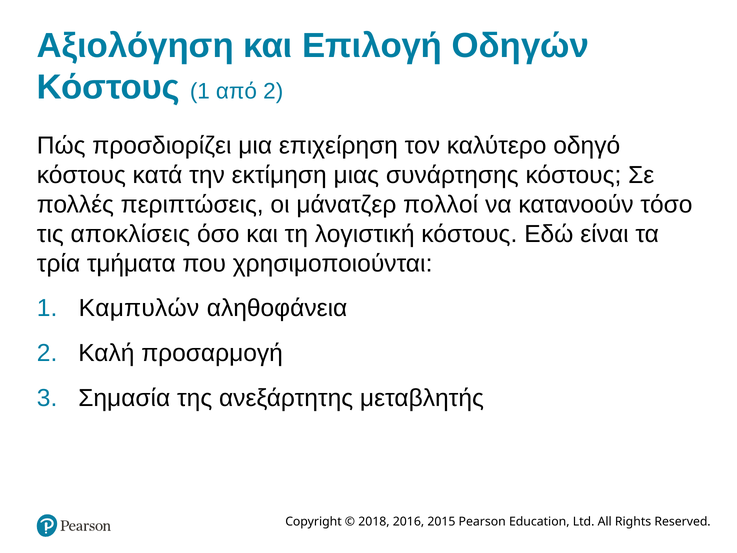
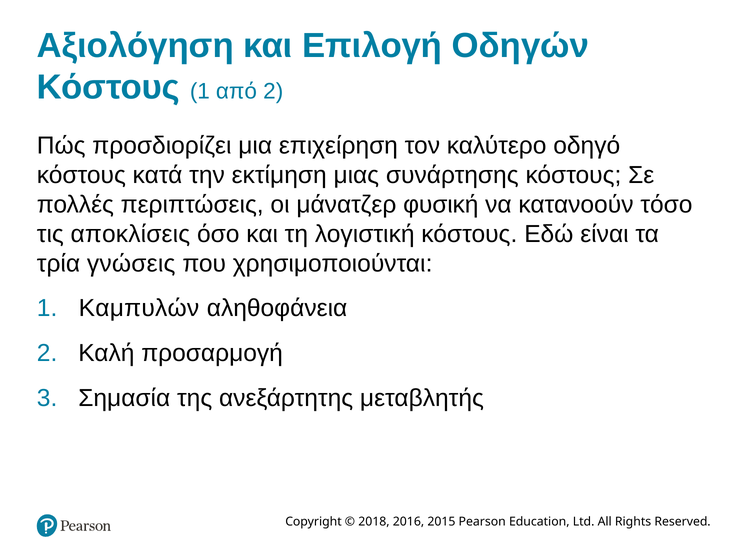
πολλοί: πολλοί -> φυσική (441, 204)
τμήματα: τμήματα -> γνώσεις (131, 263)
